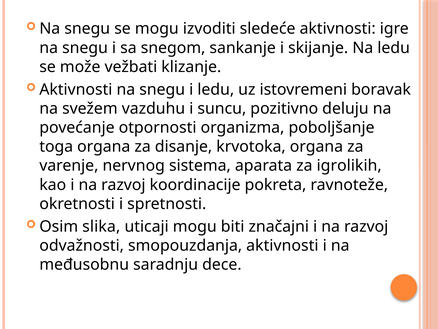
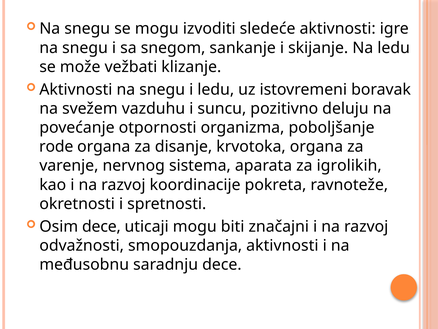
toga: toga -> rode (56, 146)
Osim slika: slika -> dece (101, 226)
